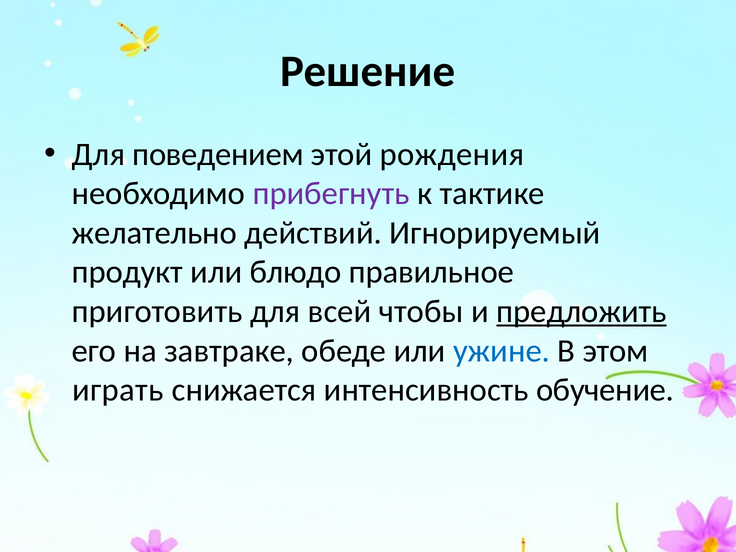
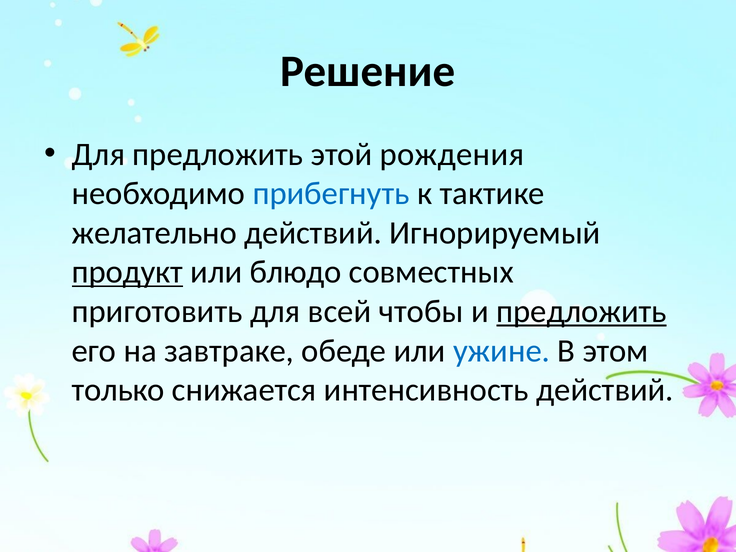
Для поведением: поведением -> предложить (218, 154)
прибегнуть colour: purple -> blue (331, 194)
продукт underline: none -> present (127, 272)
правильное: правильное -> совместных (431, 272)
играть: играть -> только (118, 390)
интенсивность обучение: обучение -> действий (605, 390)
